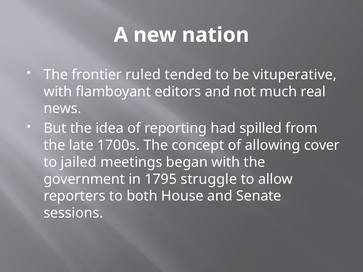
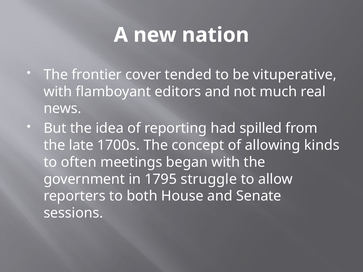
ruled: ruled -> cover (143, 75)
cover: cover -> kinds (322, 145)
jailed: jailed -> often (79, 162)
